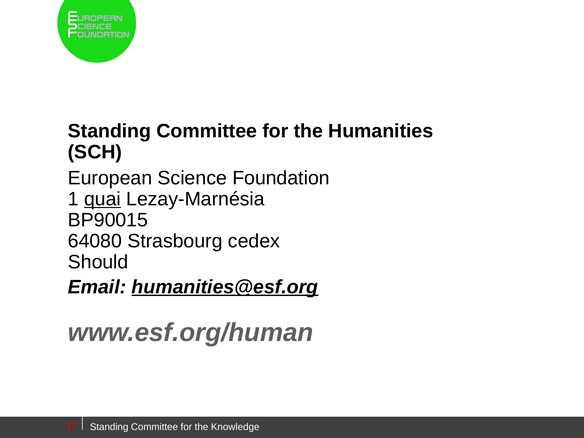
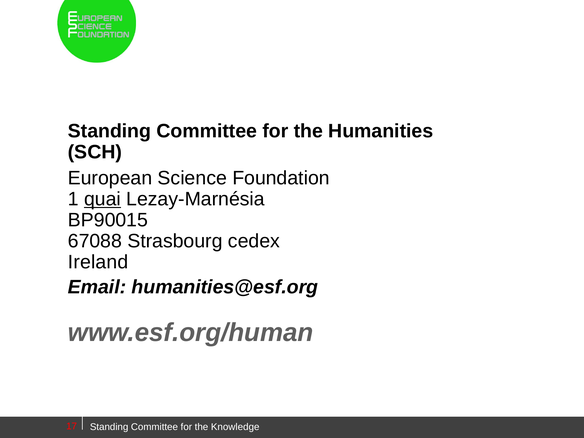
64080: 64080 -> 67088 (95, 241)
Should: Should -> Ireland (98, 262)
humanities@esf.org underline: present -> none (225, 287)
